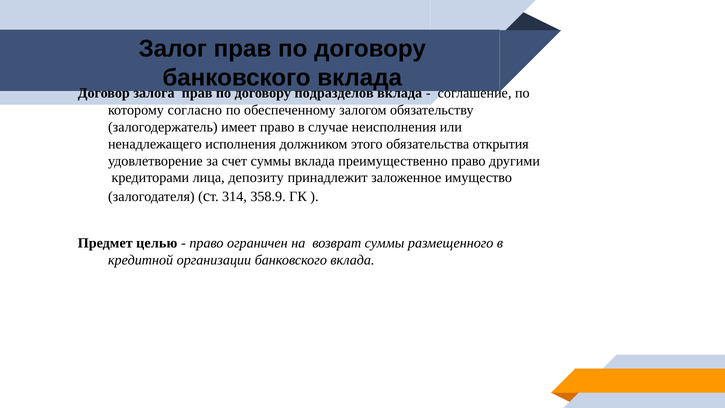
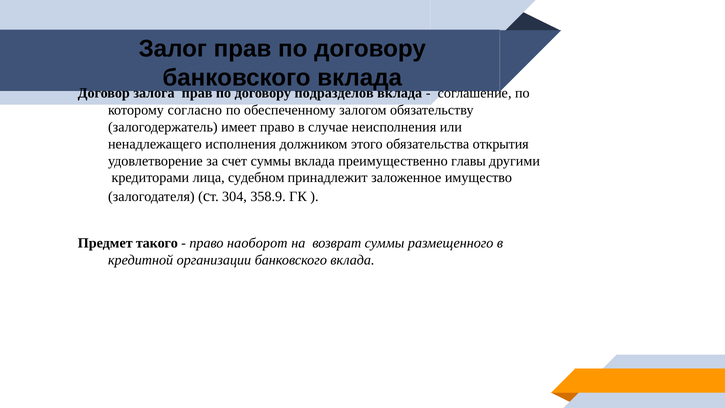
преимущественно право: право -> главы (468, 161)
депозиту: депозиту -> судебном (256, 178)
314: 314 -> 304 (234, 197)
целью: целью -> такого (157, 243)
ограничен: ограничен -> наоборот (257, 243)
